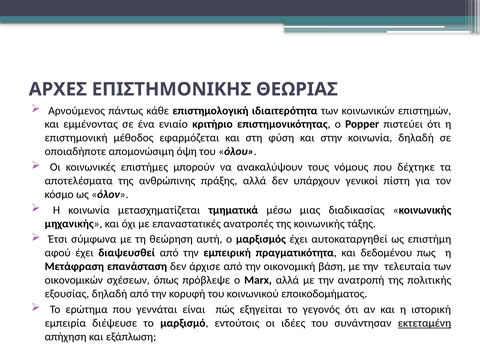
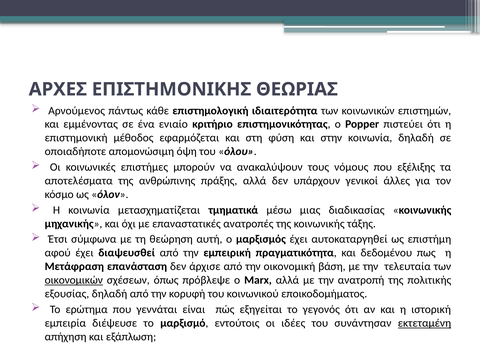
δέχτηκε: δέχτηκε -> εξέλιξης (416, 167)
πίστη: πίστη -> άλλες (397, 181)
οικονομικών underline: none -> present (74, 280)
